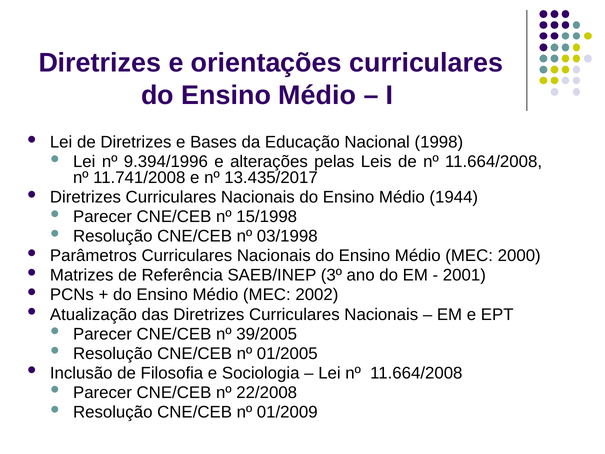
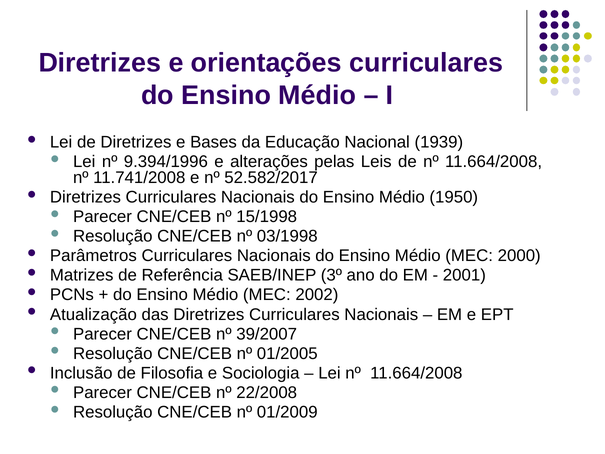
1998: 1998 -> 1939 (439, 142)
13.435/2017: 13.435/2017 -> 52.582/2017 (271, 178)
1944: 1944 -> 1950 (454, 197)
39/2005: 39/2005 -> 39/2007 (267, 334)
